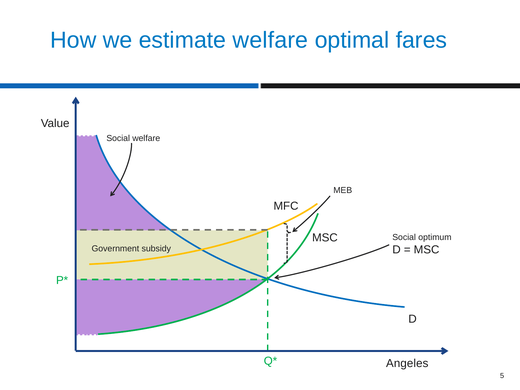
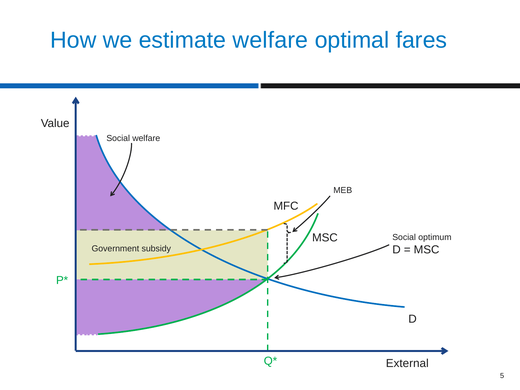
Angeles: Angeles -> External (407, 363)
